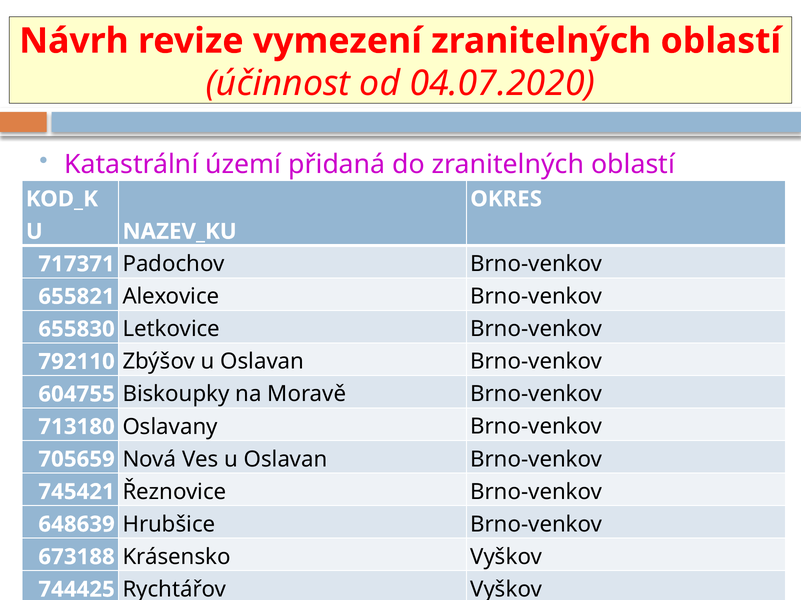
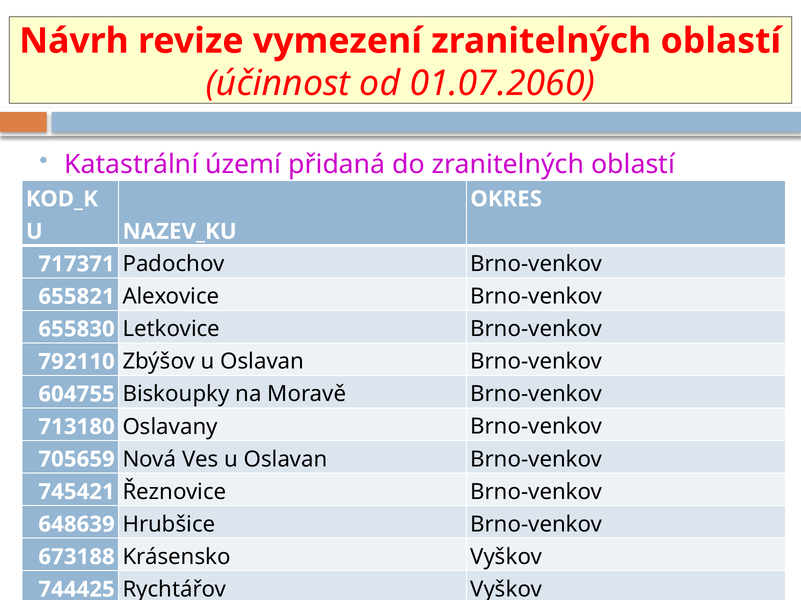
04.07.2020: 04.07.2020 -> 01.07.2060 (502, 84)
